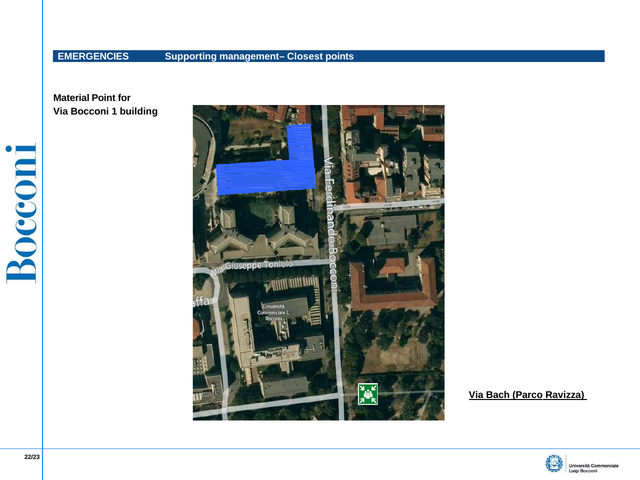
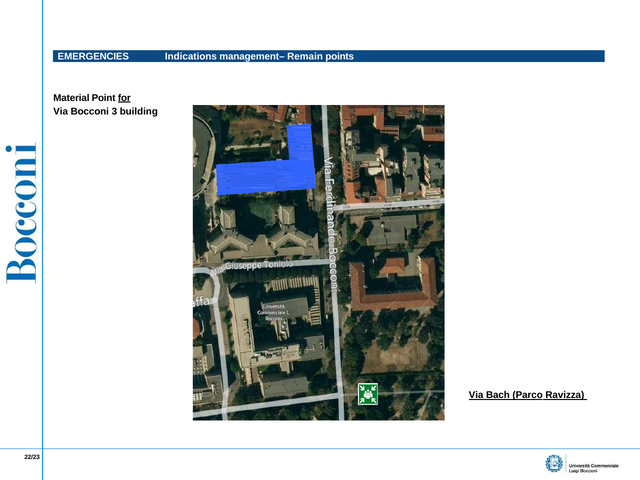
Supporting: Supporting -> Indications (191, 57)
Closest: Closest -> Remain (305, 57)
for underline: none -> present (124, 98)
1: 1 -> 3 (114, 112)
